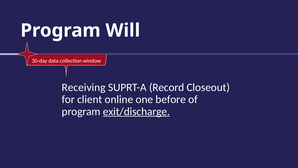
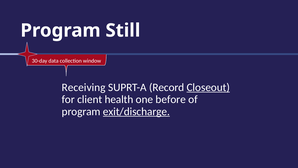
Will: Will -> Still (123, 30)
Closeout underline: none -> present (208, 87)
online: online -> health (119, 99)
